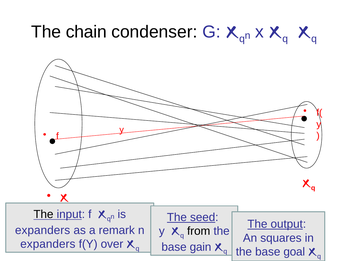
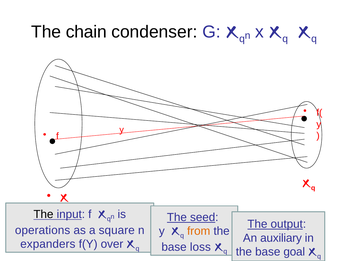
expanders: expanders -> operations (43, 230)
remark: remark -> square (117, 230)
from colour: black -> orange (199, 231)
squares: squares -> auxiliary (281, 238)
gain: gain -> loss (200, 247)
